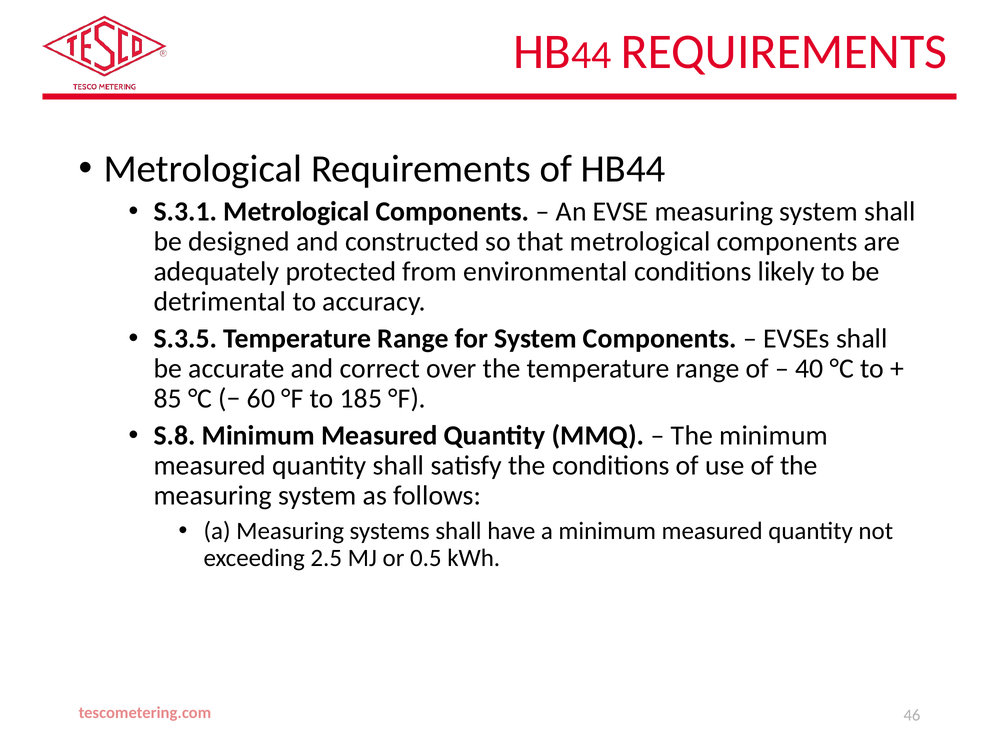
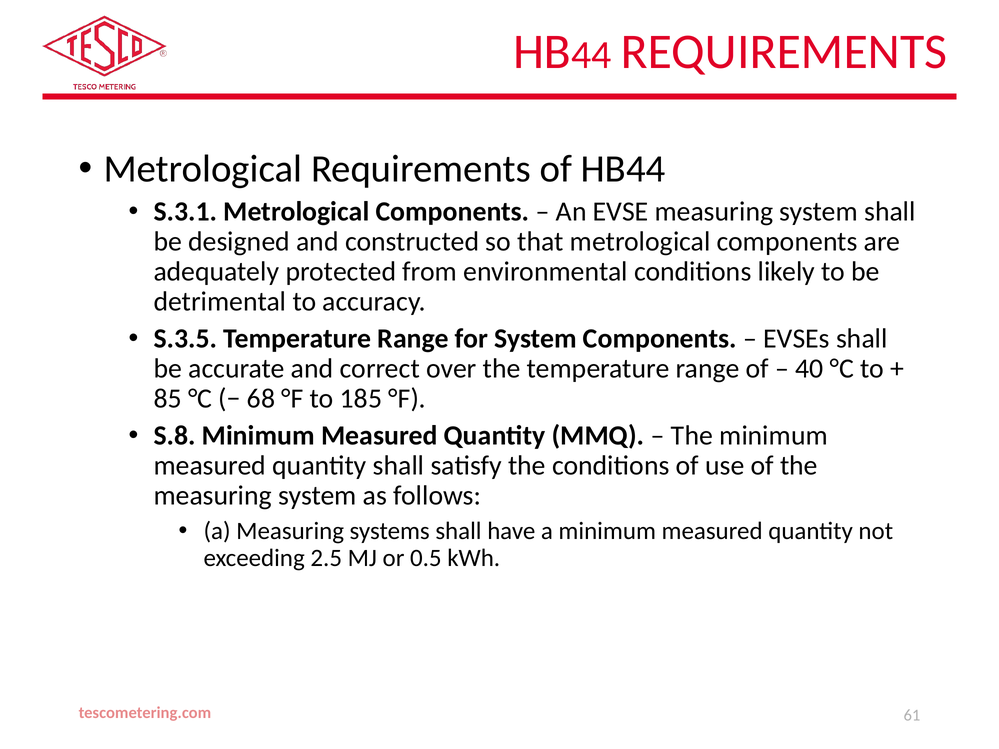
60: 60 -> 68 (261, 399)
46: 46 -> 61 (912, 715)
